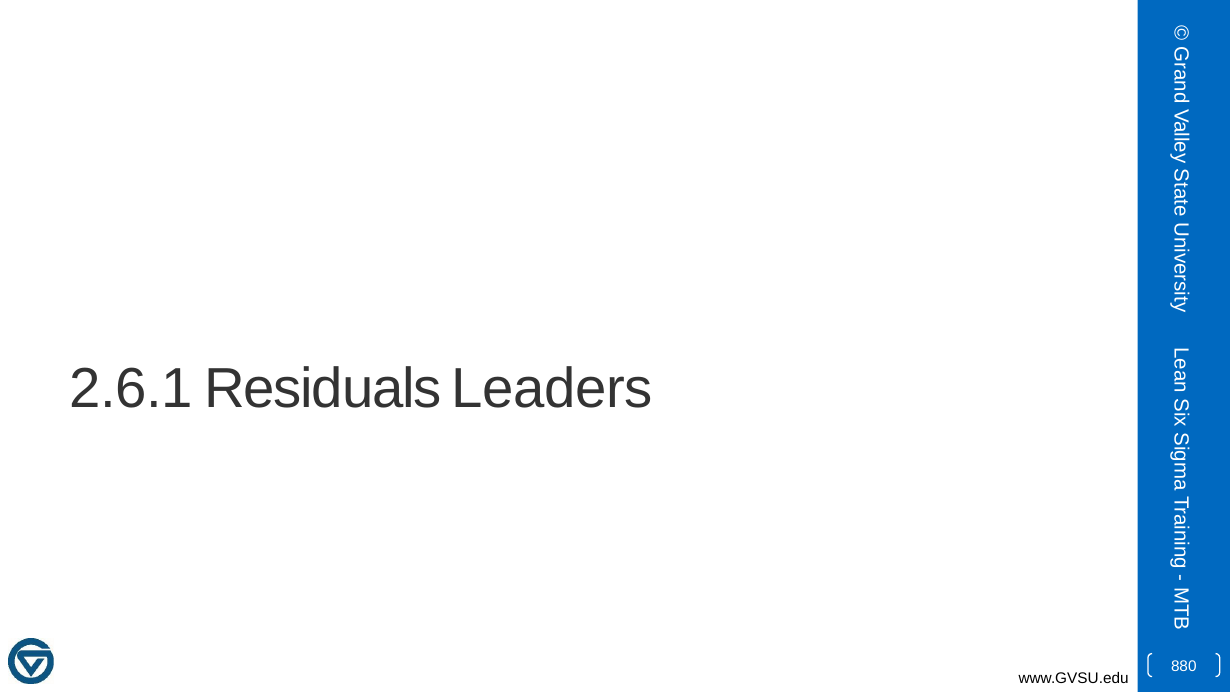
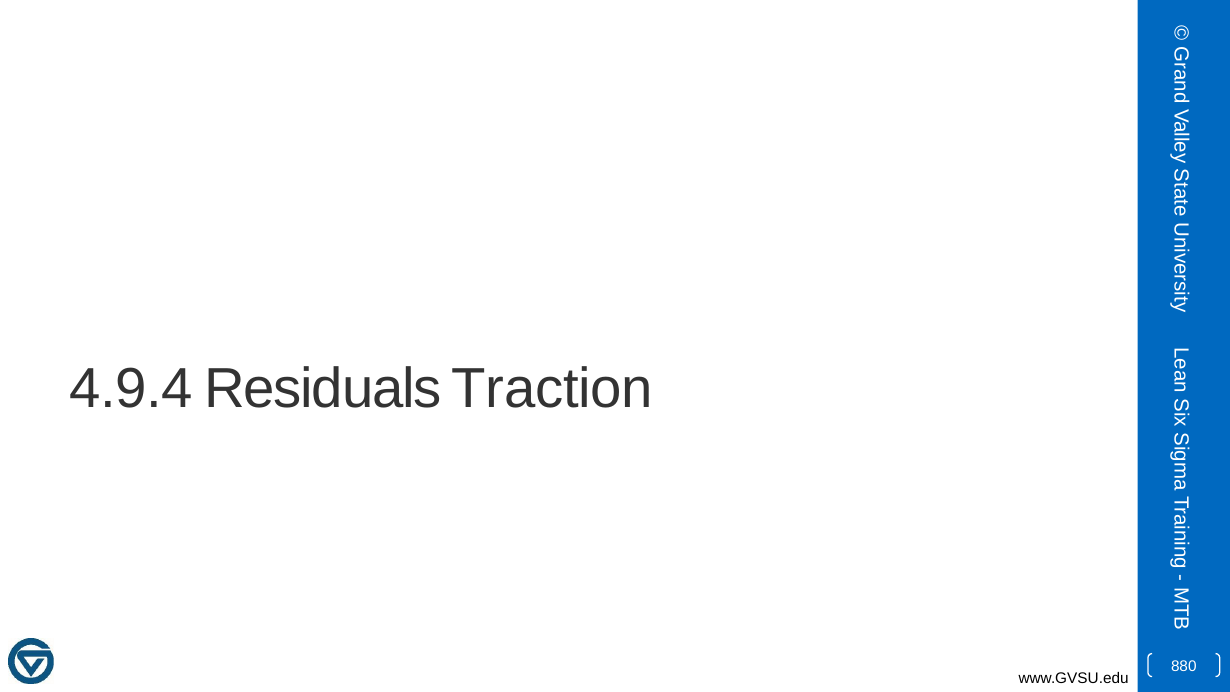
2.6.1: 2.6.1 -> 4.9.4 (131, 389)
Leaders: Leaders -> Traction (552, 389)
